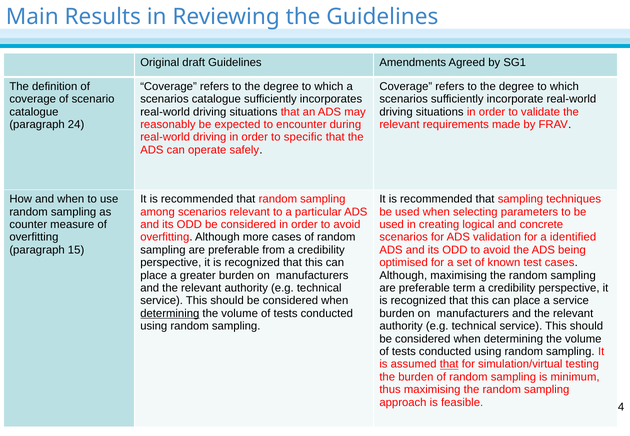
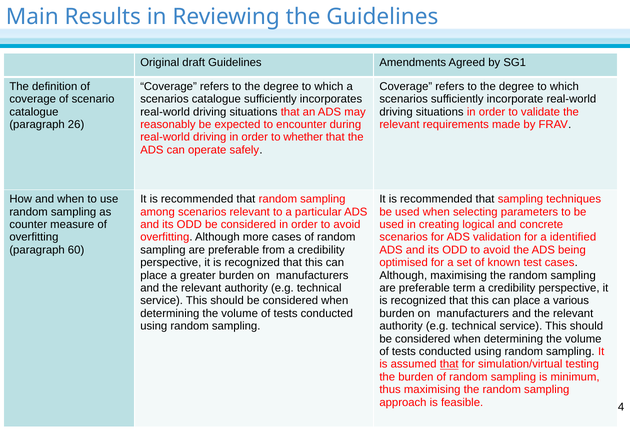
24: 24 -> 26 (76, 125)
specific: specific -> whether (303, 137)
15: 15 -> 60 (76, 250)
a service: service -> various (571, 301)
determining underline: present -> none (170, 314)
